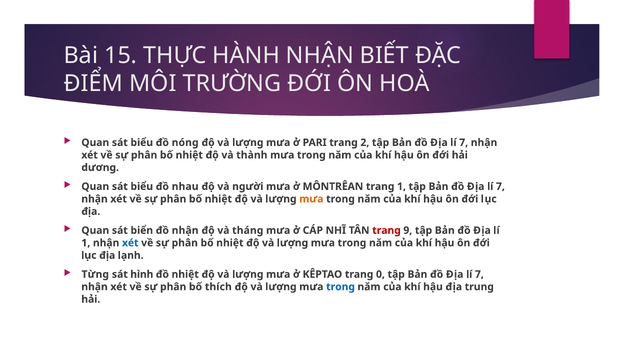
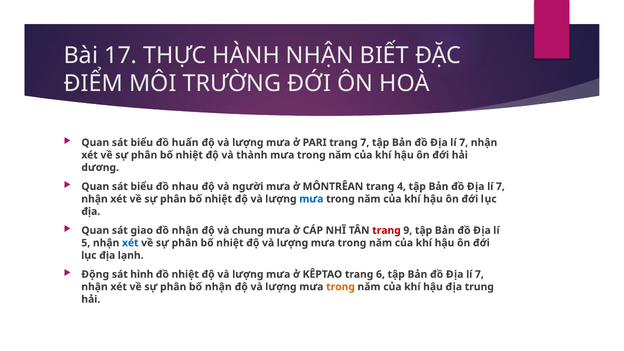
15: 15 -> 17 (121, 56)
nóng: nóng -> huấn (185, 143)
trang 2: 2 -> 7 (365, 143)
trang 1: 1 -> 4 (401, 186)
mưa colour: orange -> blue (311, 199)
biển: biển -> giao (142, 230)
tháng: tháng -> chung (248, 230)
1: 1 -> 5 (86, 243)
Từng: Từng -> Động (95, 274)
0: 0 -> 6 (380, 274)
bố thích: thích -> nhận (218, 287)
trong colour: blue -> orange (341, 287)
